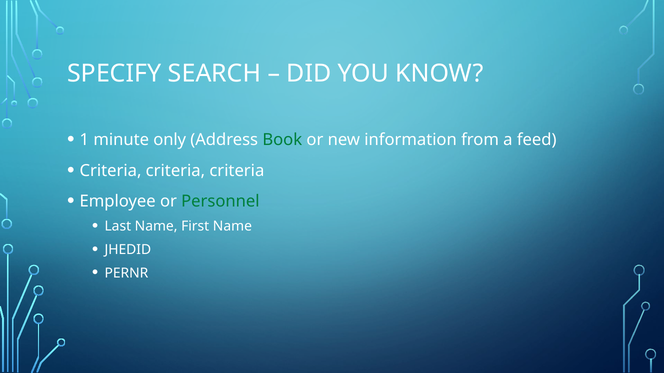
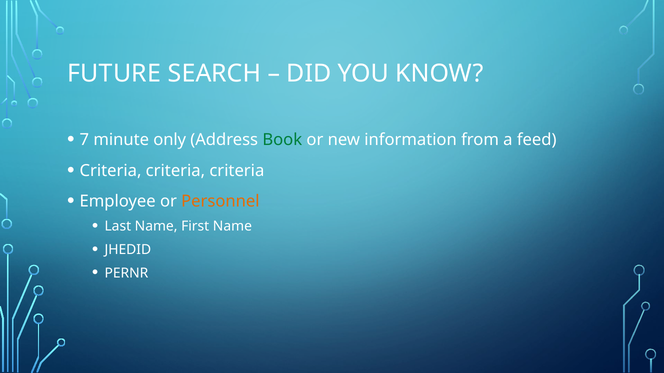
SPECIFY: SPECIFY -> FUTURE (114, 74)
1: 1 -> 7 (84, 140)
Personnel colour: green -> orange (220, 202)
